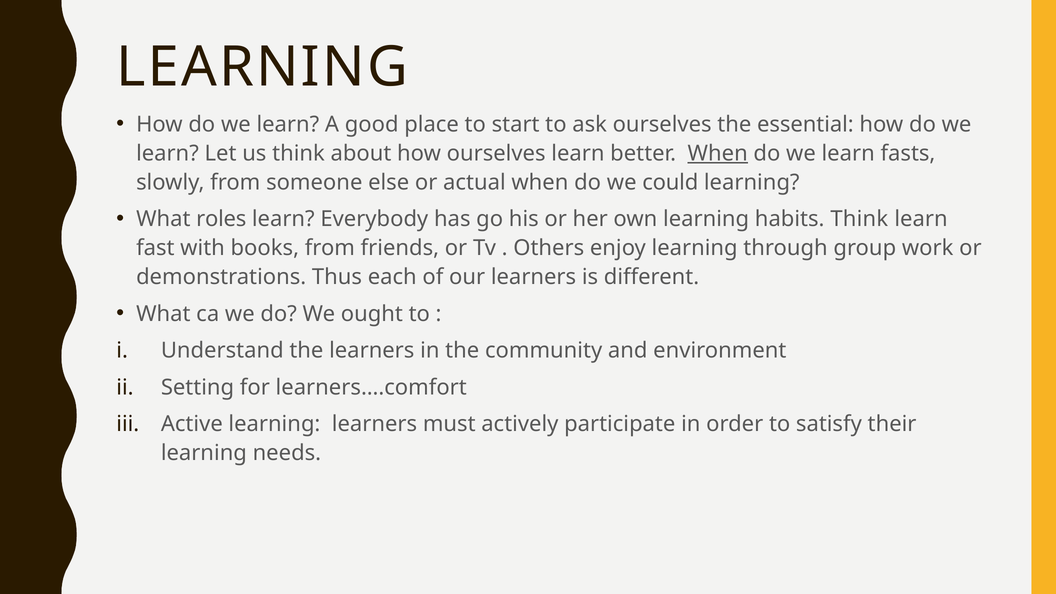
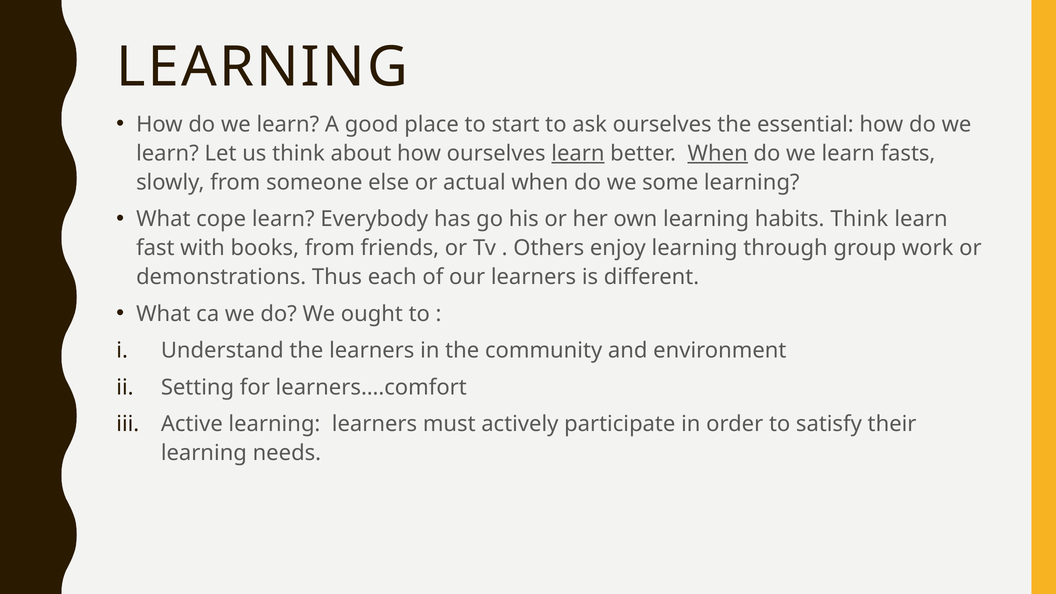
learn underline: none -> present (578, 153)
could: could -> some (670, 182)
roles: roles -> cope (221, 219)
